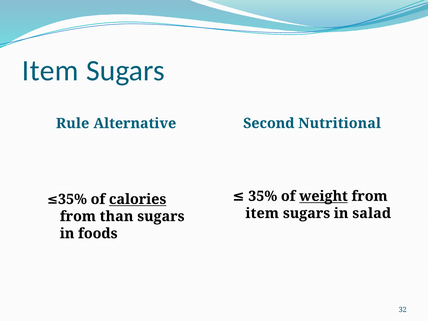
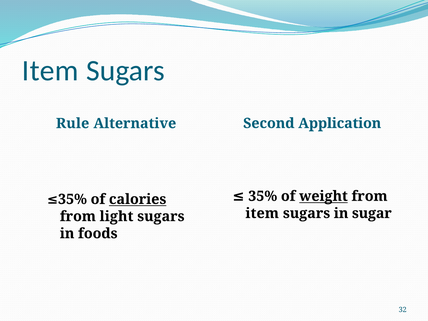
Nutritional: Nutritional -> Application (340, 123)
salad: salad -> sugar (372, 213)
than: than -> light (117, 216)
